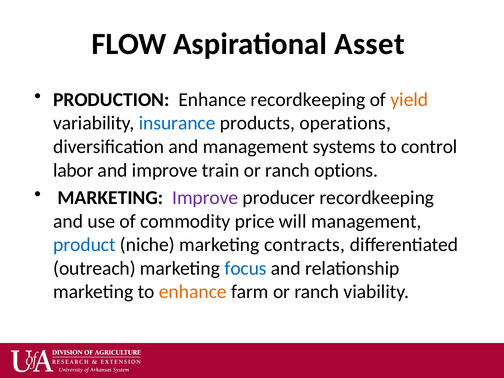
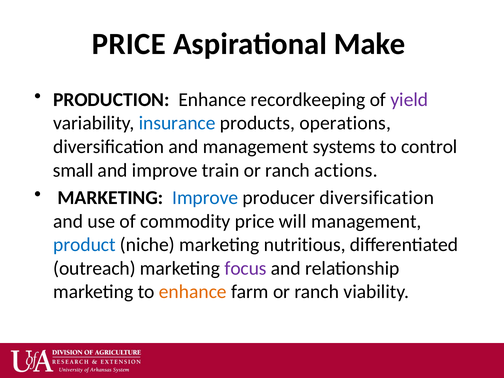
FLOW: FLOW -> PRICE (129, 44)
Asset: Asset -> Make (370, 44)
yield colour: orange -> purple (409, 100)
labor: labor -> small (73, 170)
options: options -> actions (346, 170)
Improve colour: purple -> blue (205, 198)
producer recordkeeping: recordkeeping -> diversification (377, 198)
contracts: contracts -> nutritious (305, 245)
focus colour: blue -> purple (246, 268)
